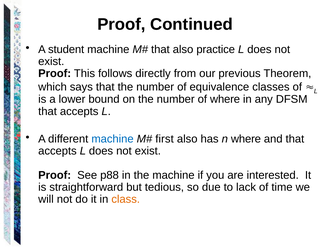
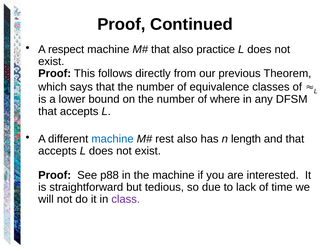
student: student -> respect (66, 50)
first: first -> rest (165, 139)
n where: where -> length (246, 139)
class colour: orange -> purple (126, 199)
